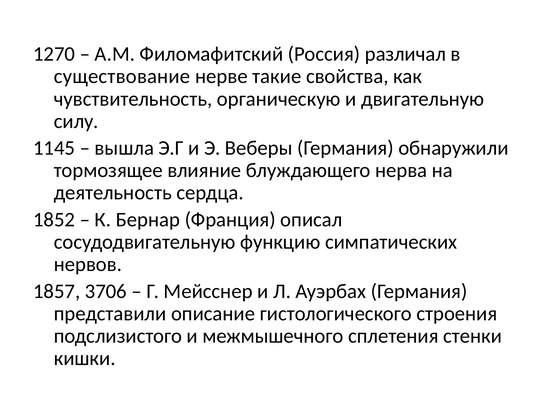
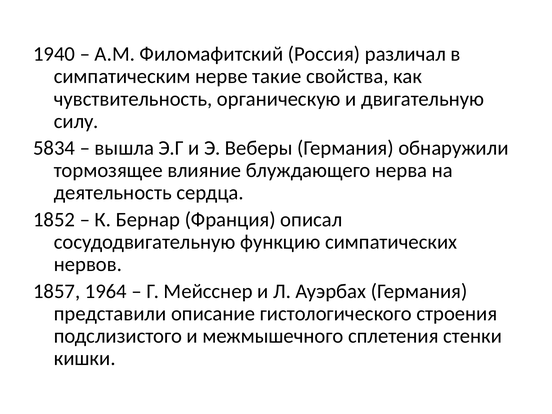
1270: 1270 -> 1940 (54, 54)
существование: существование -> симпатическим (122, 76)
1145: 1145 -> 5834 (54, 148)
3706: 3706 -> 1964 (106, 291)
